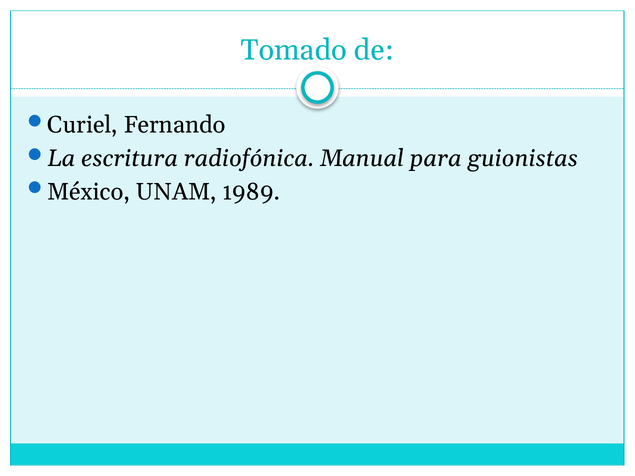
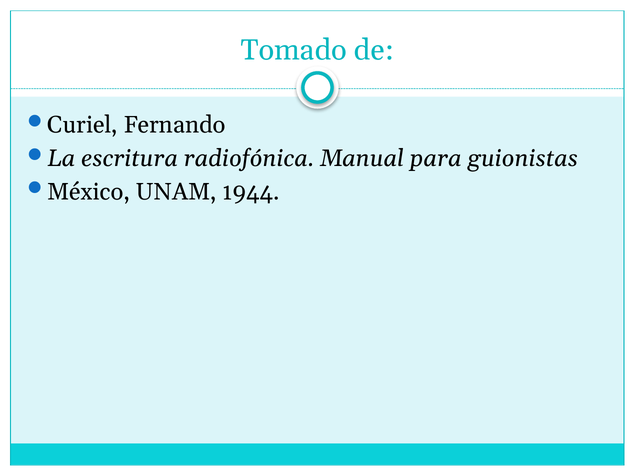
1989: 1989 -> 1944 (251, 192)
